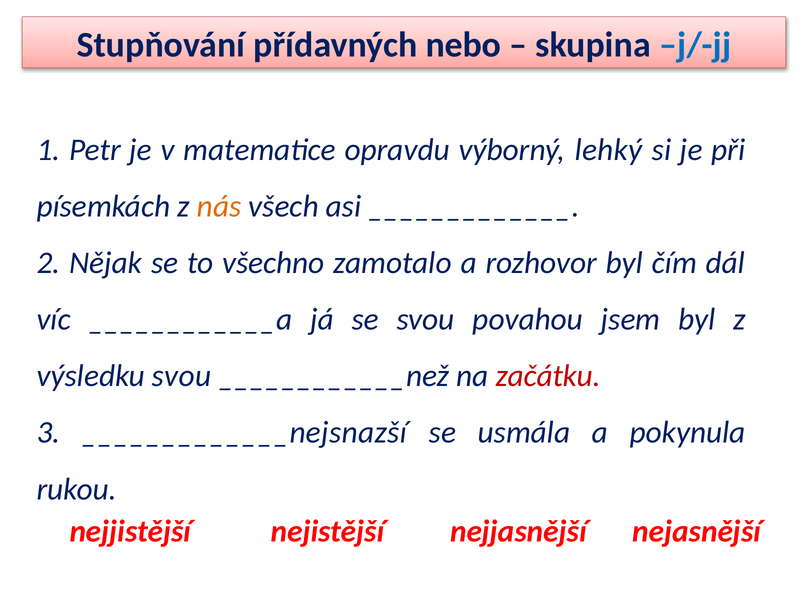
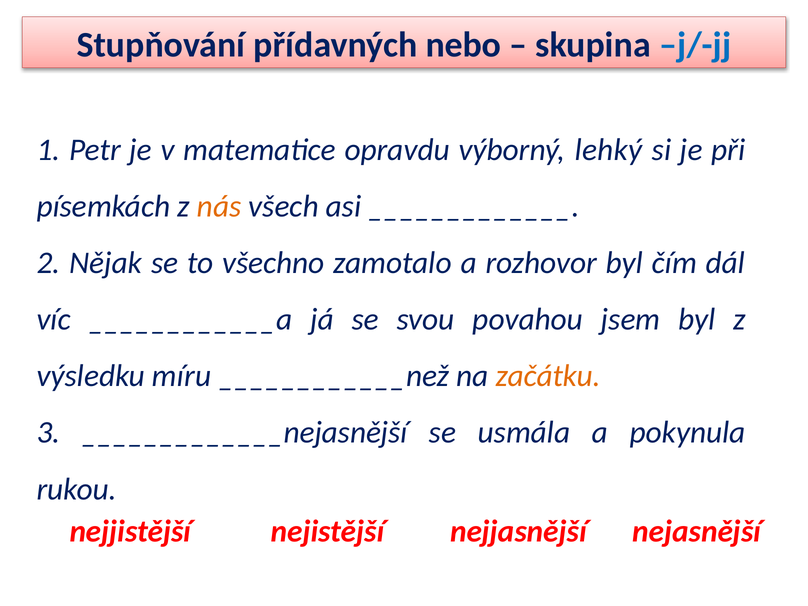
výsledku svou: svou -> míru (182, 376)
začátku colour: red -> orange (548, 376)
_____________nejsnazší: _____________nejsnazší -> _____________nejasnější (245, 433)
